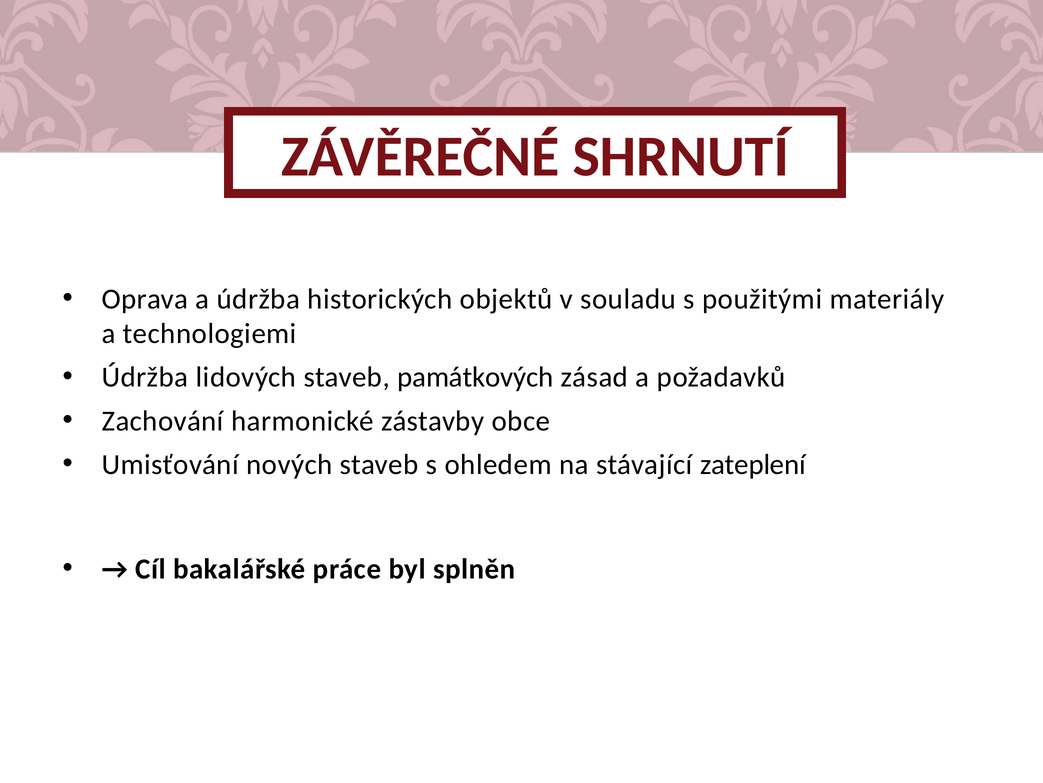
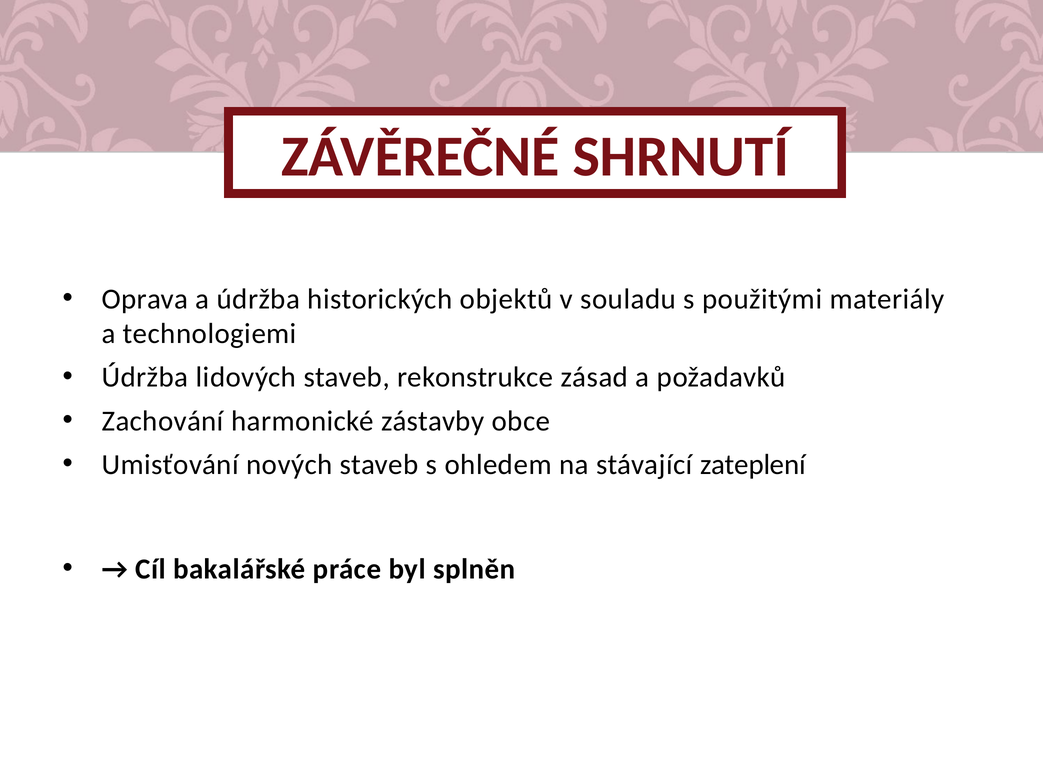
památkových: památkových -> rekonstrukce (475, 377)
